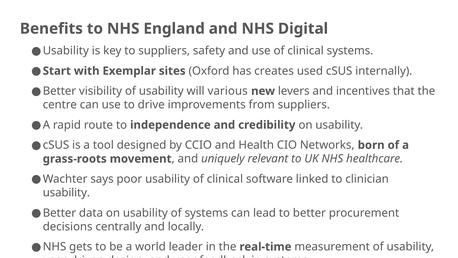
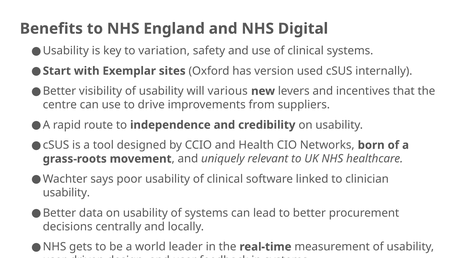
to suppliers: suppliers -> variation (164, 51)
creates: creates -> version (274, 71)
